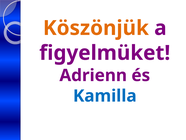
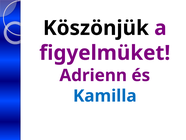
Köszönjük colour: orange -> black (96, 28)
